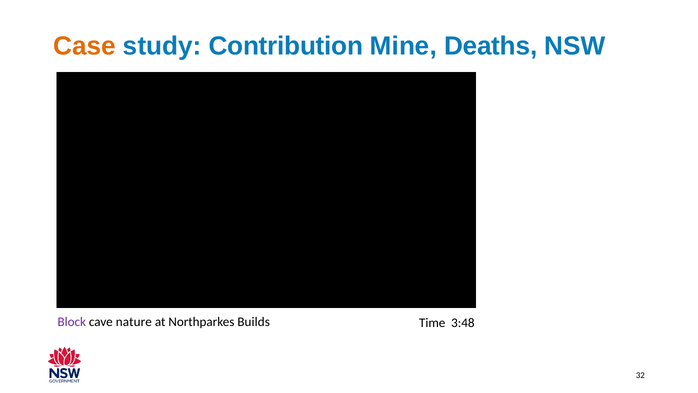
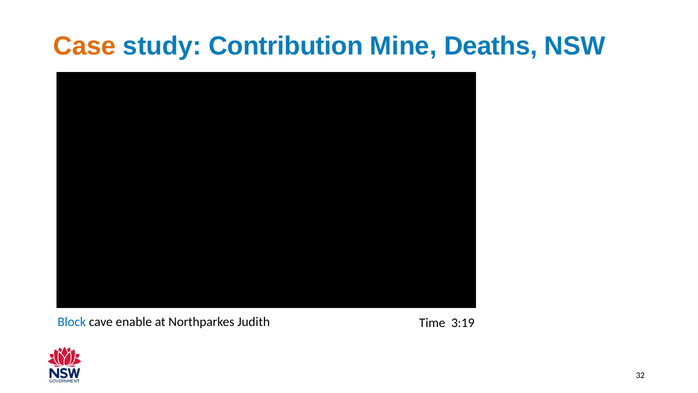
Block colour: purple -> blue (72, 322)
nature: nature -> enable (134, 322)
Builds: Builds -> Judith (254, 322)
3:48: 3:48 -> 3:19 (463, 323)
